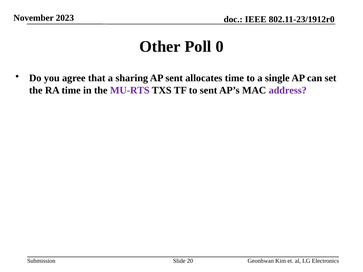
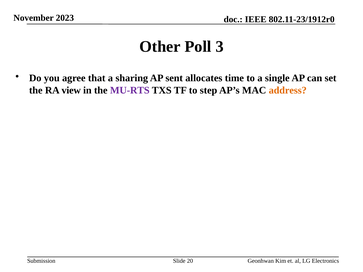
0: 0 -> 3 (220, 46)
RA time: time -> view (71, 90)
to sent: sent -> step (209, 90)
address colour: purple -> orange (288, 90)
